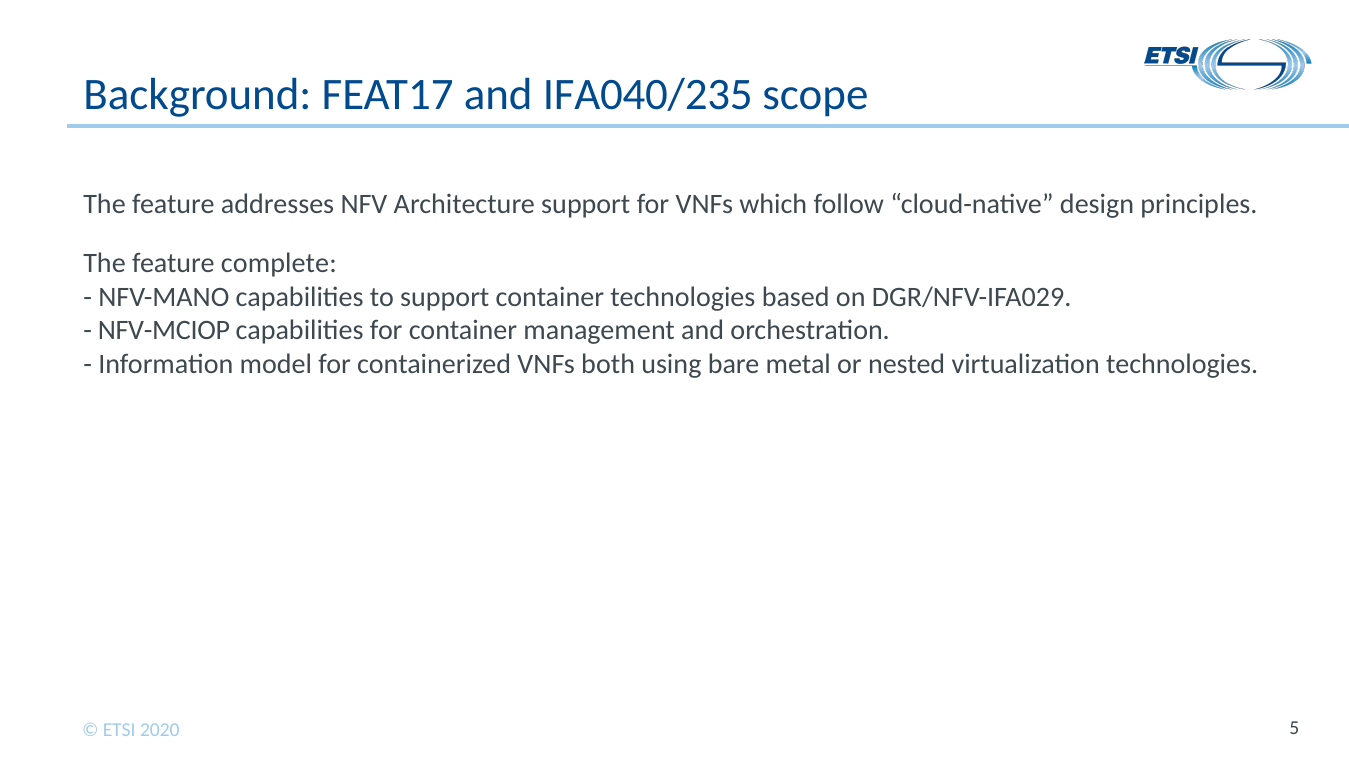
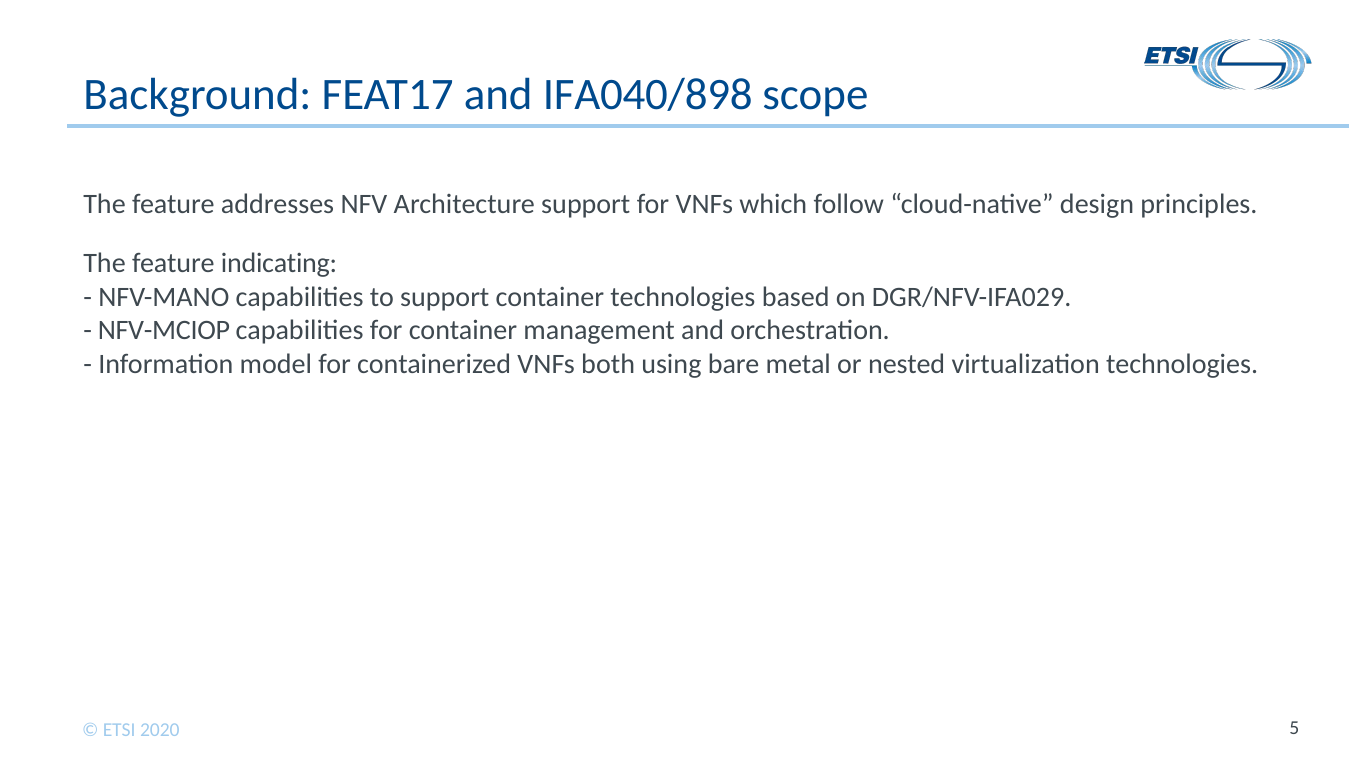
IFA040/235: IFA040/235 -> IFA040/898 (648, 94)
complete: complete -> indicating (279, 263)
